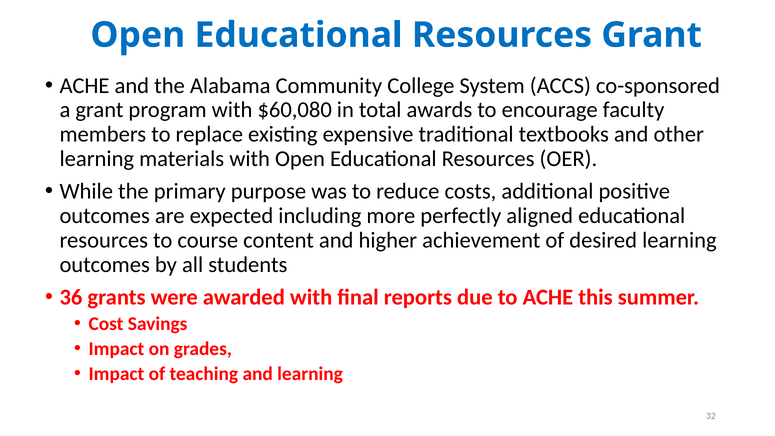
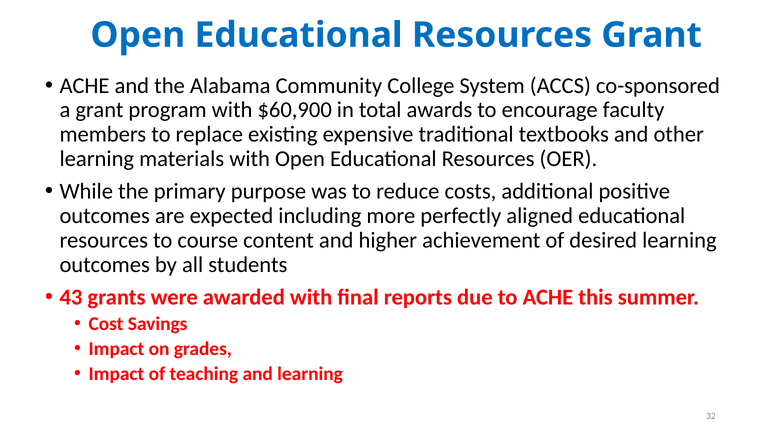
$60,080: $60,080 -> $60,900 (295, 110)
36: 36 -> 43 (71, 297)
